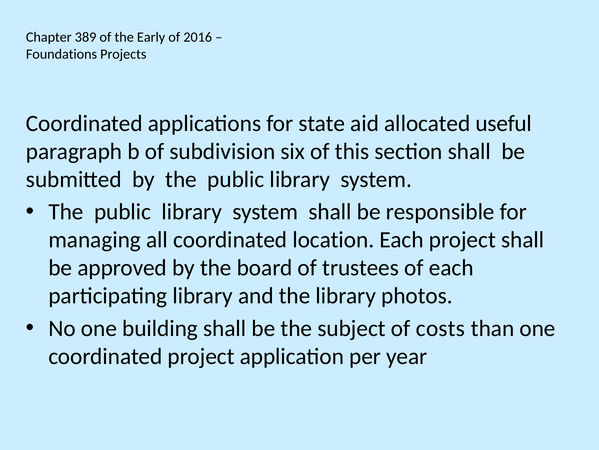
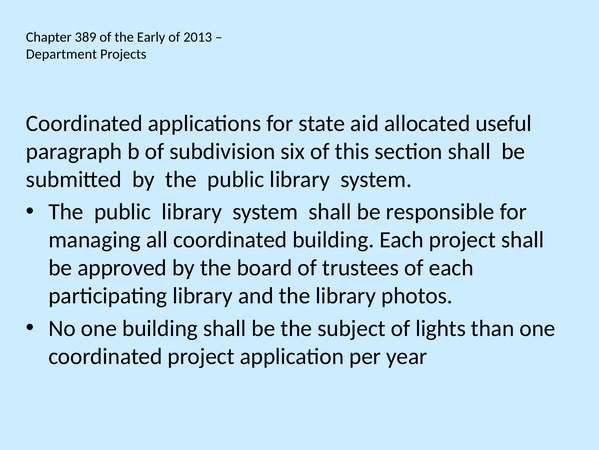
2016: 2016 -> 2013 (198, 37)
Foundations: Foundations -> Department (61, 54)
coordinated location: location -> building (333, 239)
costs: costs -> lights (441, 328)
